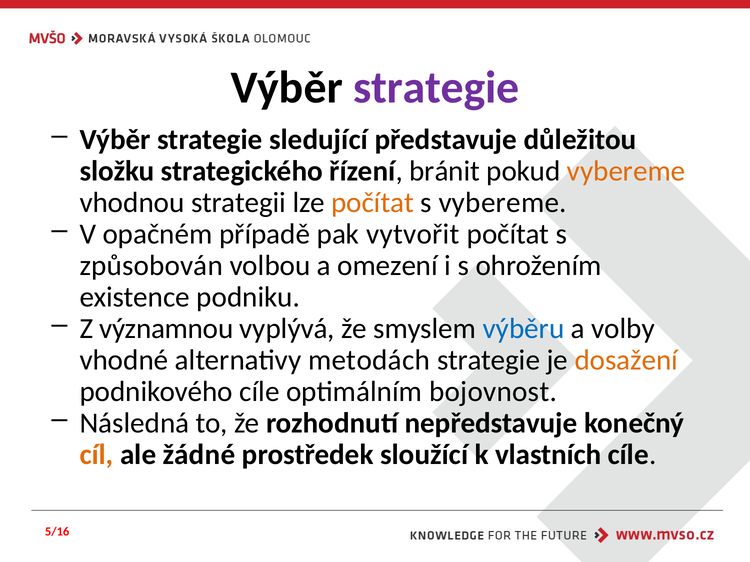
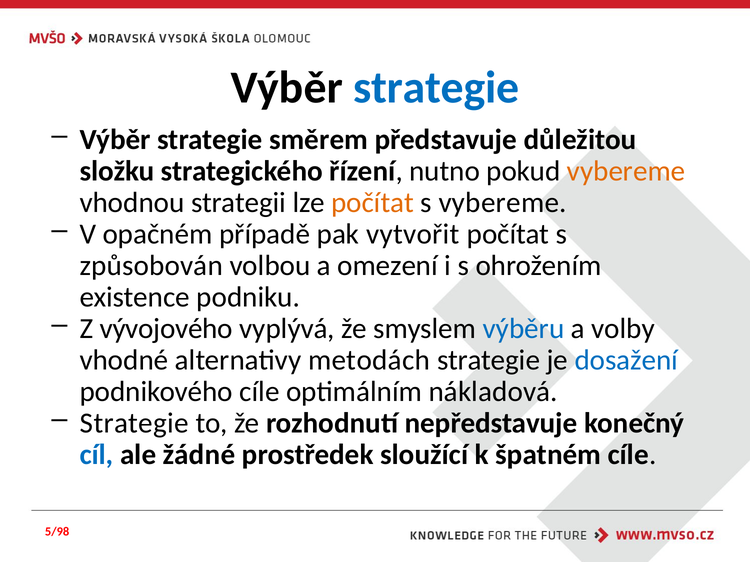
strategie colour: purple -> blue (436, 88)
sledující: sledující -> směrem (319, 140)
bránit: bránit -> nutno (445, 171)
významnou: významnou -> vývojového (166, 329)
dosažení colour: orange -> blue (626, 361)
bojovnost: bojovnost -> nákladová (493, 392)
Následná: Následná -> Strategie (134, 424)
cíl colour: orange -> blue (96, 455)
vlastních: vlastních -> špatném (548, 455)
5/16: 5/16 -> 5/98 (57, 532)
